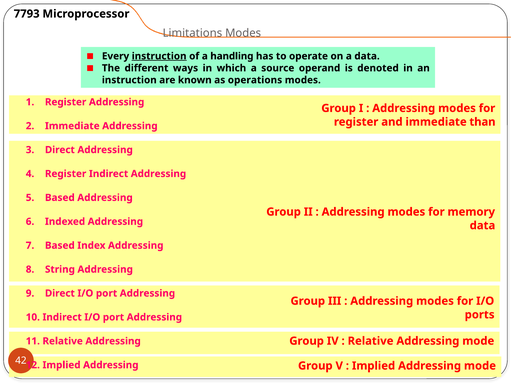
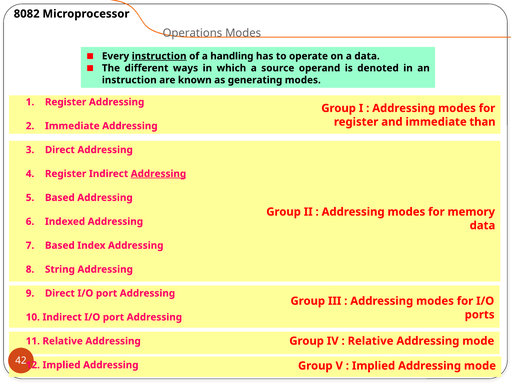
7793: 7793 -> 8082 (27, 14)
Limitations: Limitations -> Operations (192, 33)
operations: operations -> generating (255, 80)
Addressing underline: none -> present (158, 173)
